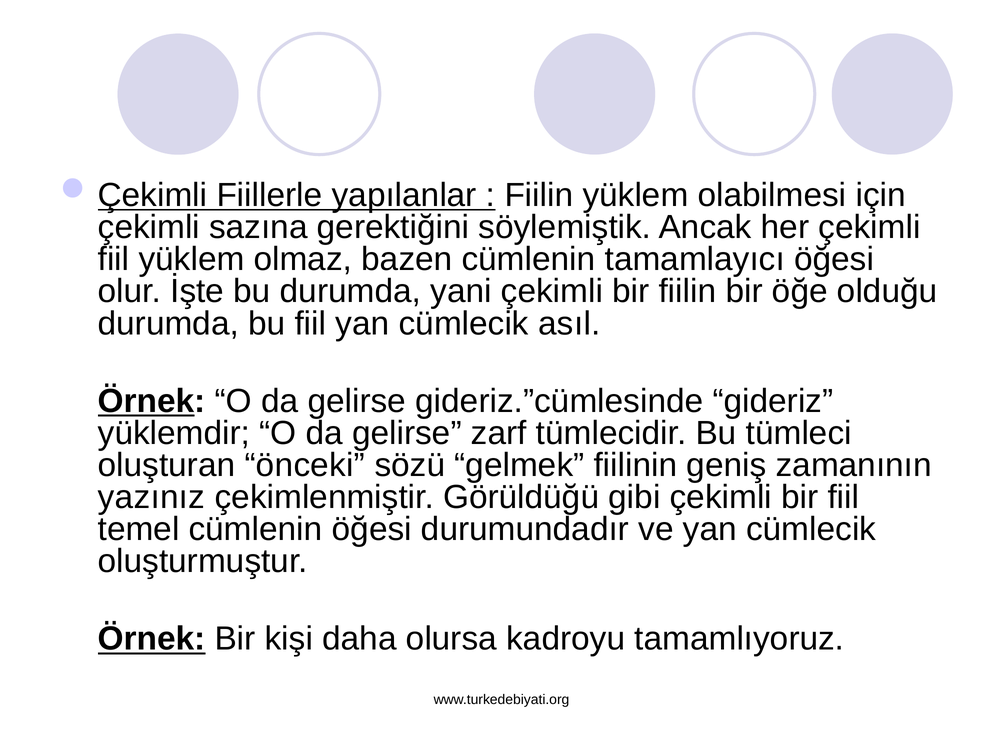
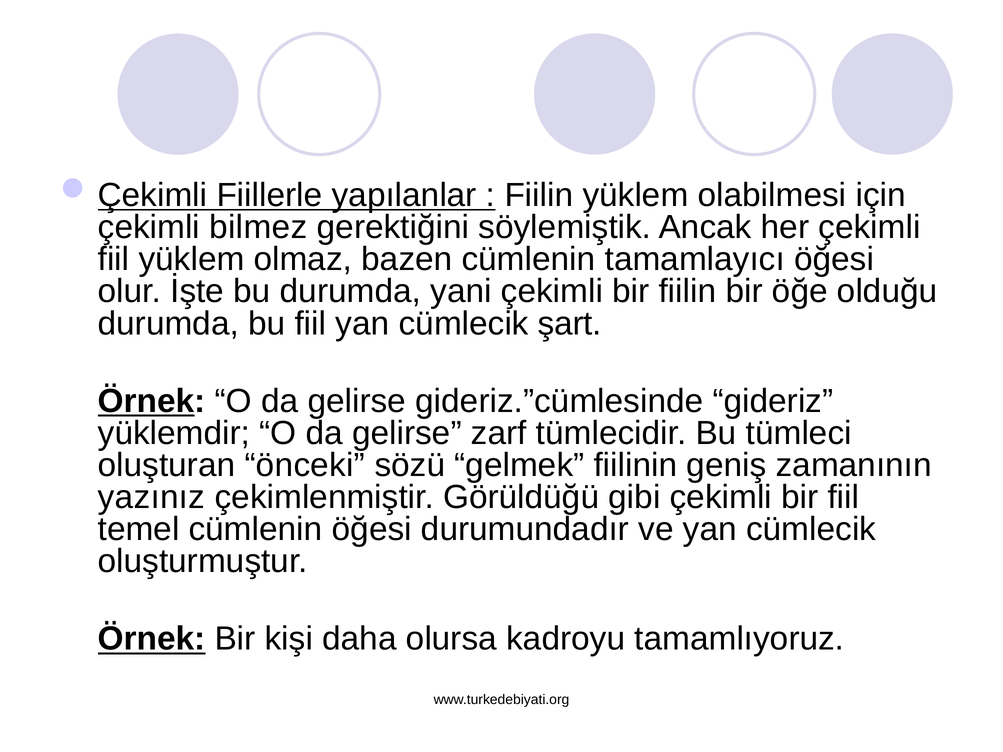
sazına: sazına -> bilmez (258, 227)
asıl: asıl -> şart (570, 324)
